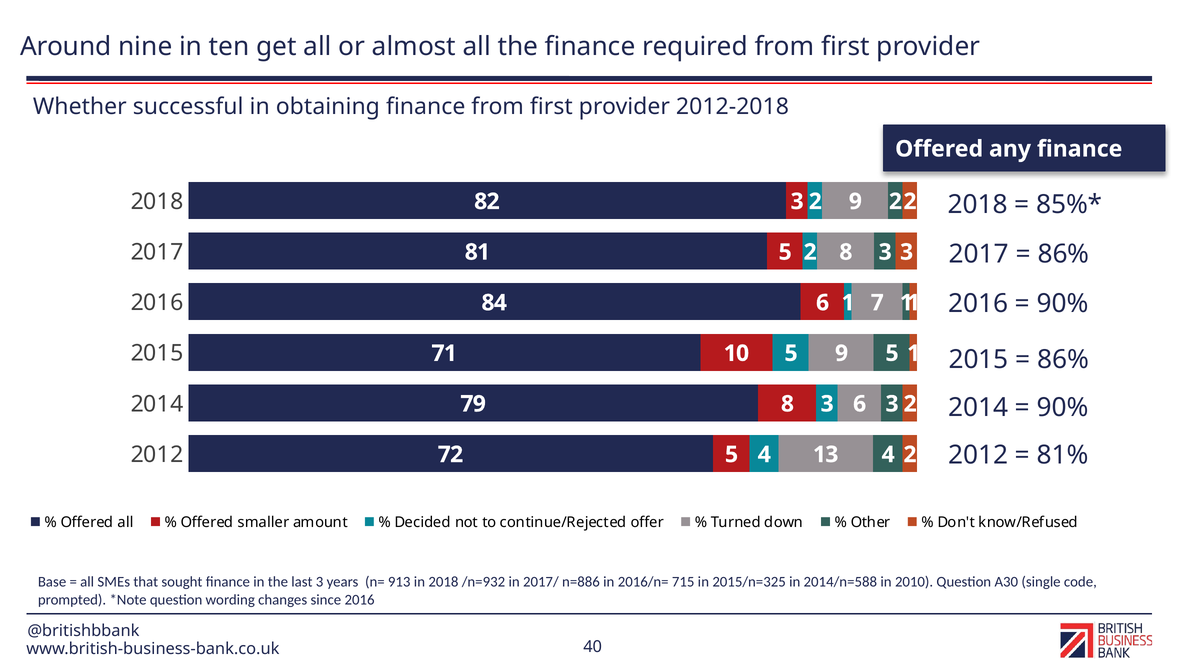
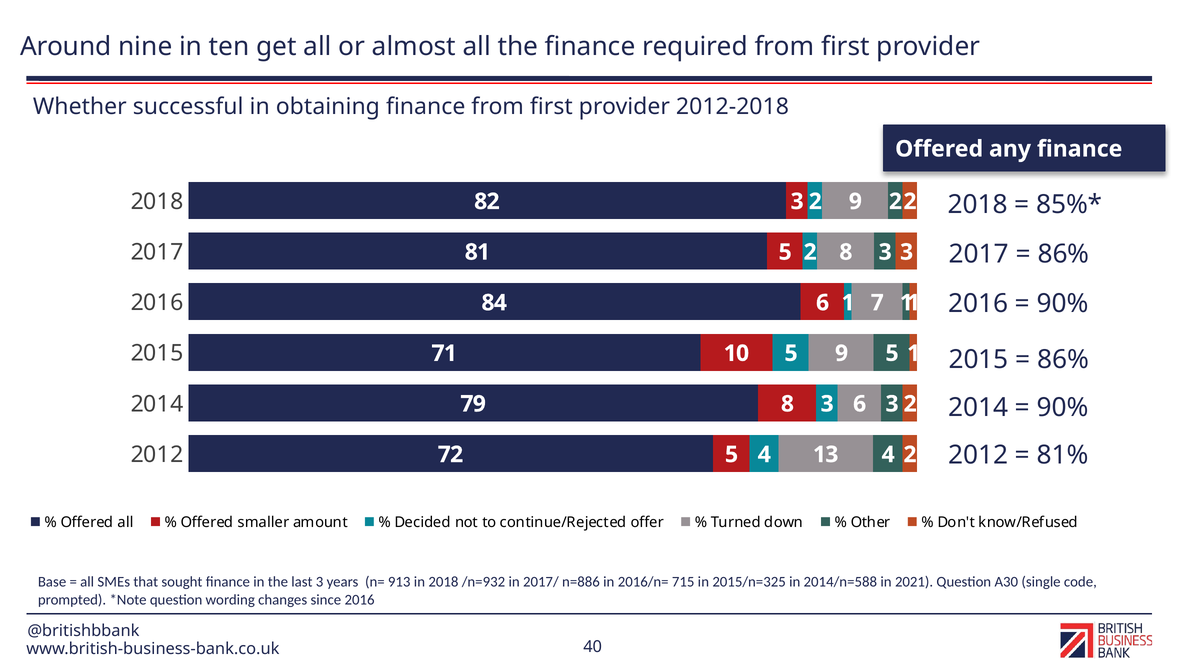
2010: 2010 -> 2021 (914, 582)
